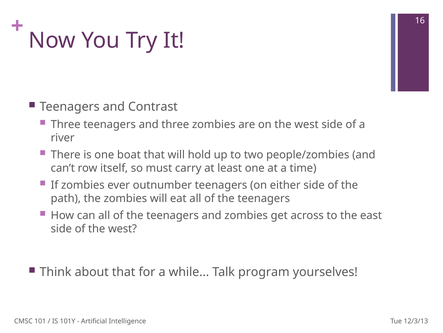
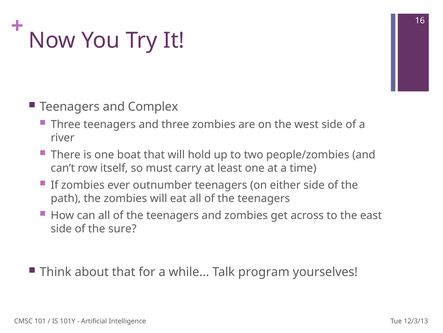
Contrast: Contrast -> Complex (153, 106)
of the west: west -> sure (122, 228)
